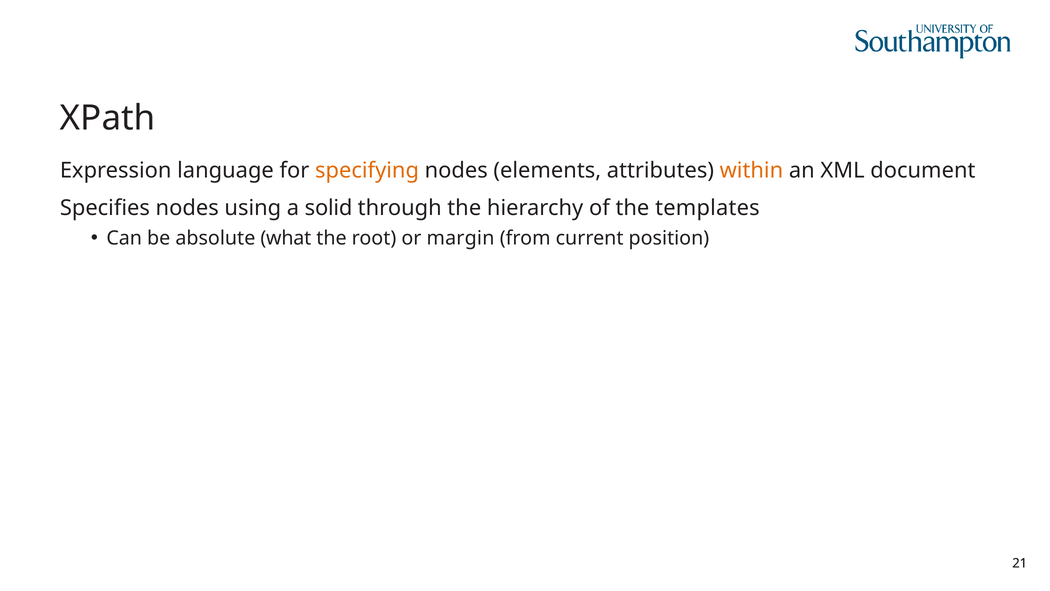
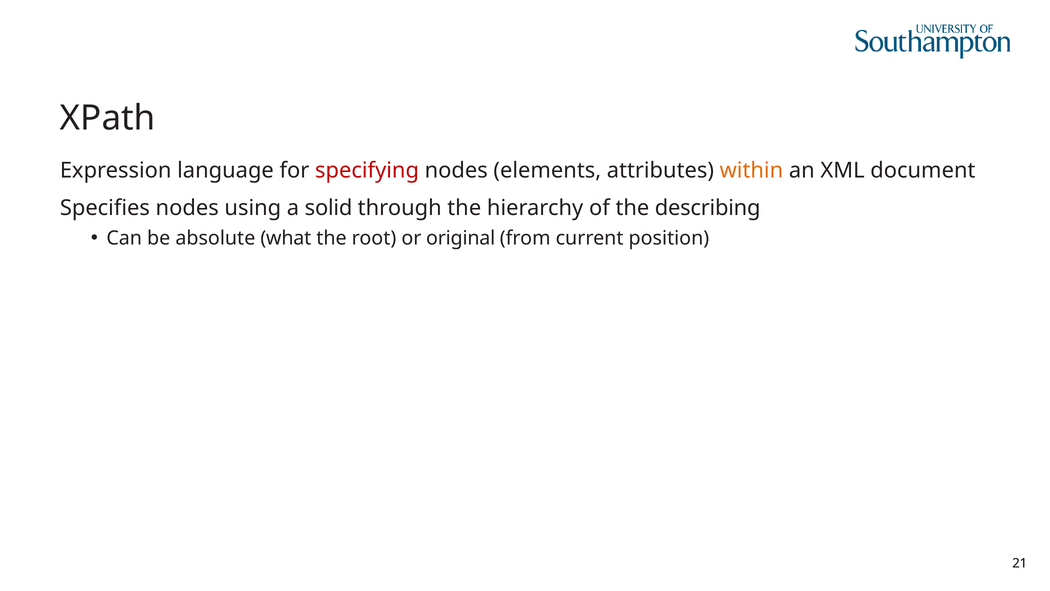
specifying colour: orange -> red (367, 170)
templates: templates -> describing (708, 208)
margin: margin -> original (461, 238)
